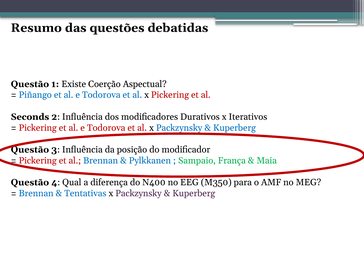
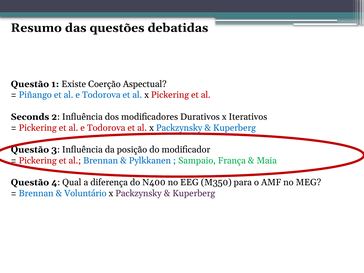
Tentativas: Tentativas -> Voluntário (85, 193)
